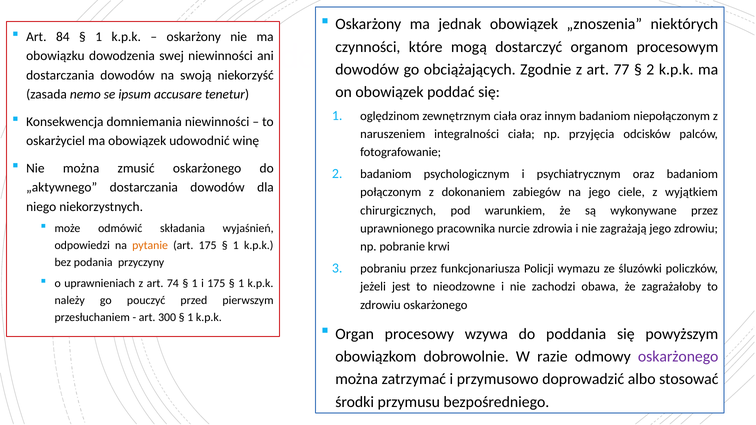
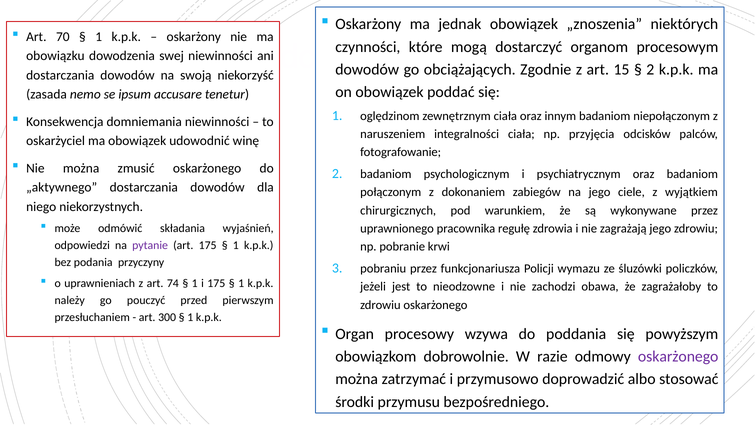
84: 84 -> 70 (63, 37)
77: 77 -> 15 (622, 70)
nurcie: nurcie -> regułę (514, 229)
pytanie colour: orange -> purple (150, 246)
